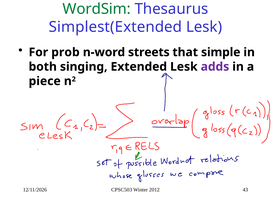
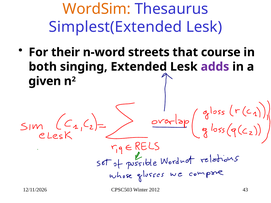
WordSim colour: green -> orange (97, 9)
prob: prob -> their (66, 52)
simple: simple -> course (221, 52)
piece: piece -> given (45, 81)
